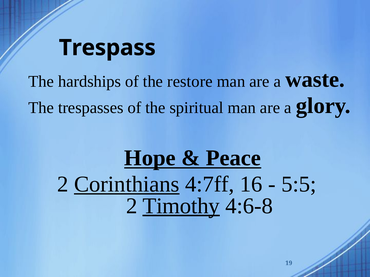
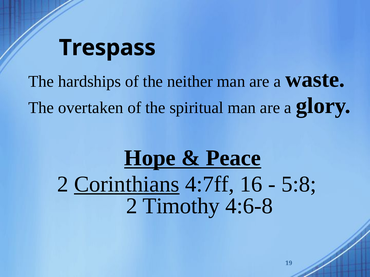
restore: restore -> neither (190, 82)
trespasses: trespasses -> overtaken (91, 108)
5:5: 5:5 -> 5:8 (299, 184)
Timothy underline: present -> none (181, 206)
